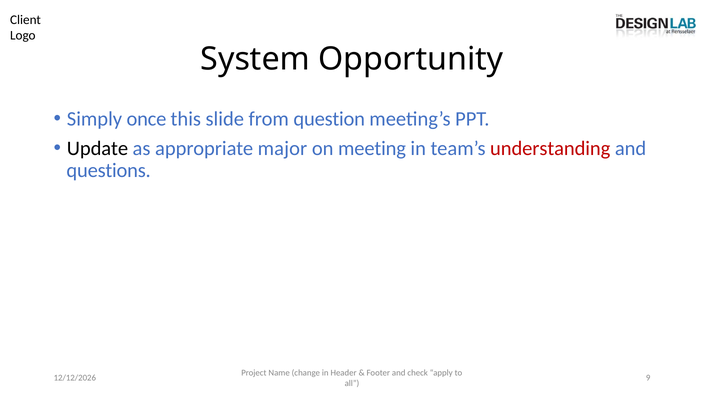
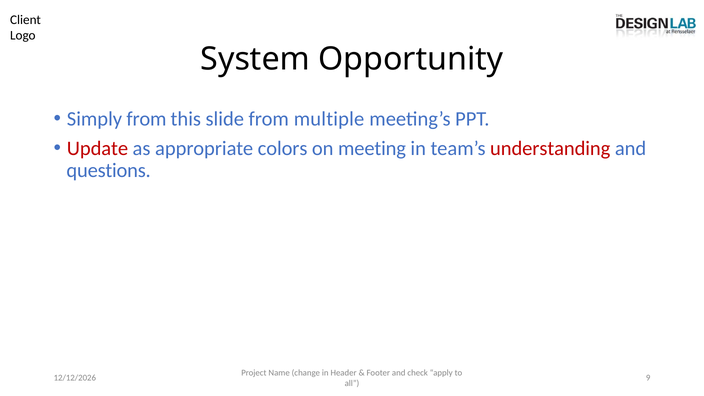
Simply once: once -> from (146, 119)
question: question -> multiple (329, 119)
Update colour: black -> red (97, 148)
major: major -> colors (283, 148)
